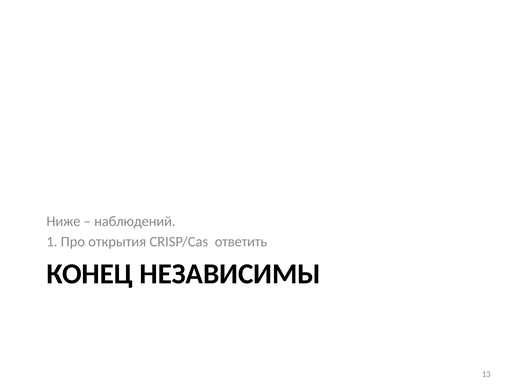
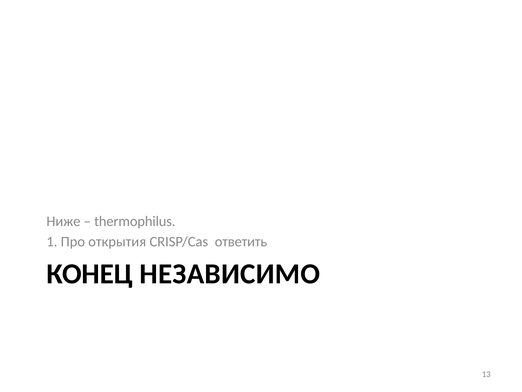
наблюдений: наблюдений -> thermophilus (135, 221)
НЕЗАВИСИМЫ: НЕЗАВИСИМЫ -> НЕЗАВИСИМО (230, 274)
